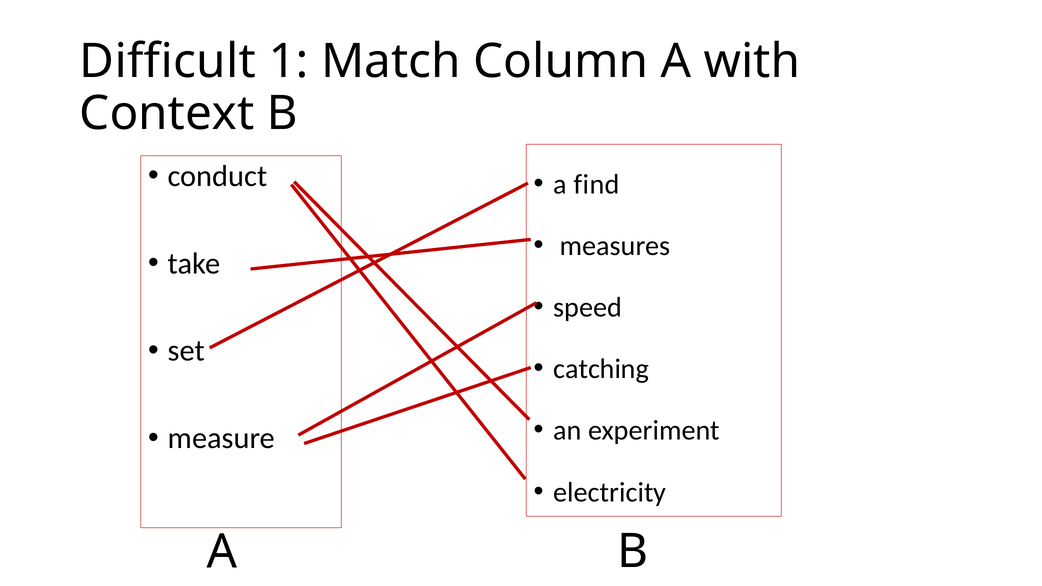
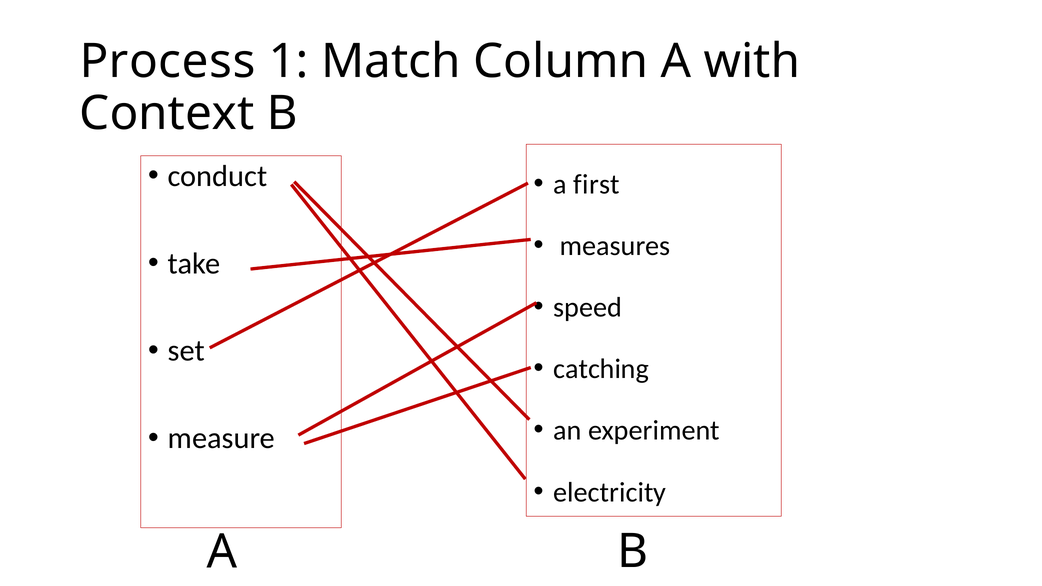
Difficult: Difficult -> Process (168, 62)
find: find -> first (597, 184)
